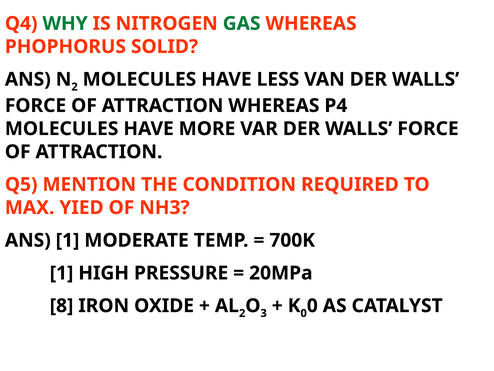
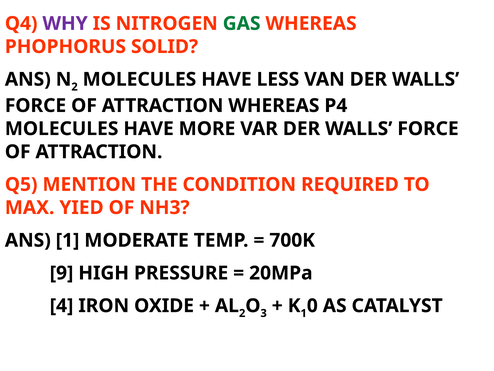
WHY colour: green -> purple (65, 24)
1: 1 -> 9 (62, 273)
8: 8 -> 4 (62, 305)
0: 0 -> 1 (304, 313)
